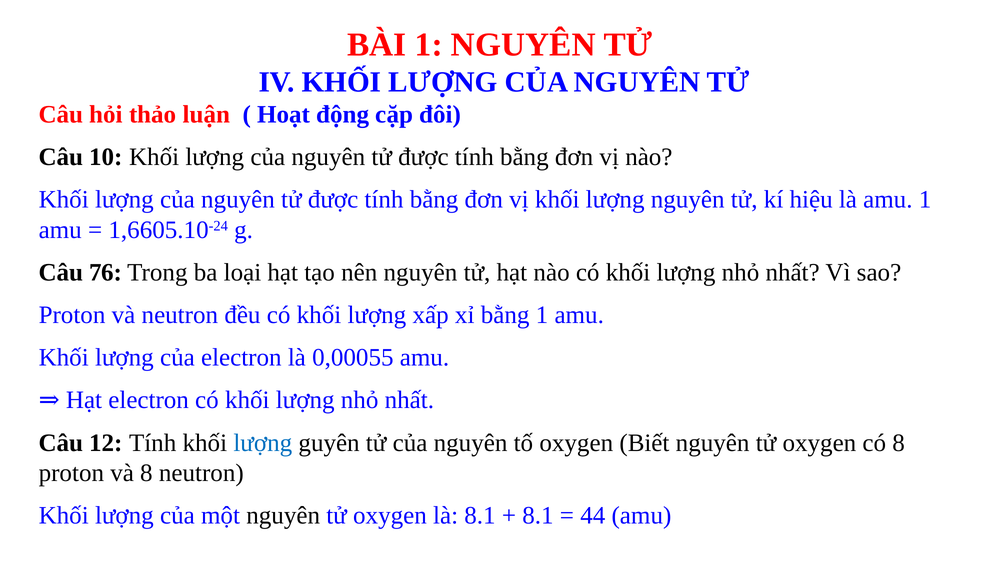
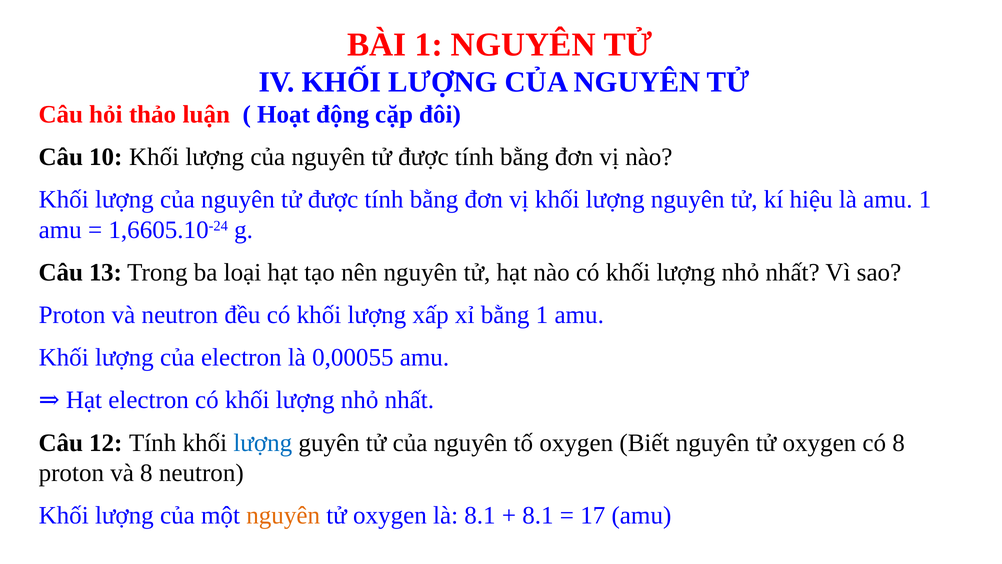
76: 76 -> 13 (106, 272)
nguyên colour: black -> orange (283, 515)
44: 44 -> 17 (593, 515)
